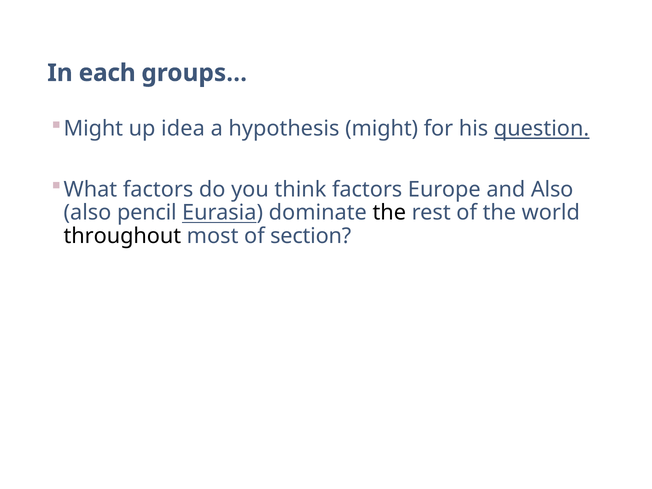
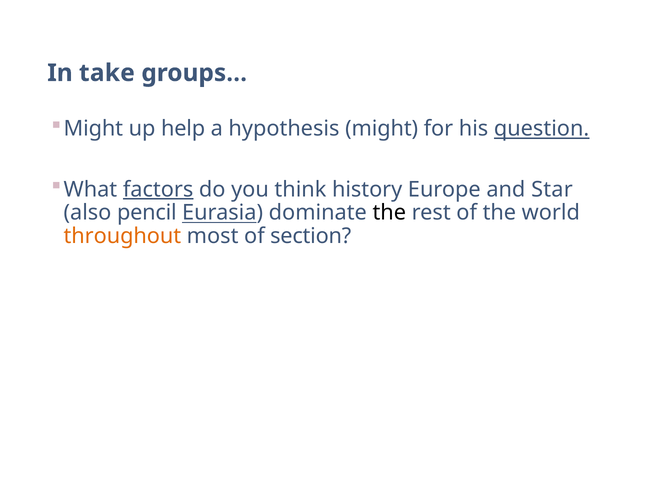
each: each -> take (107, 73)
idea: idea -> help (183, 129)
factors underline: none -> present (158, 189)
think factors: factors -> history (367, 189)
and Also: Also -> Star (552, 189)
throughout colour: black -> orange (122, 236)
